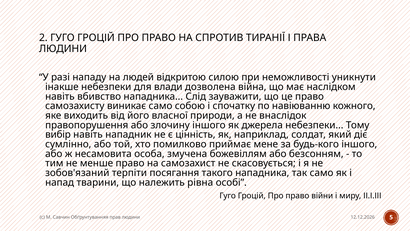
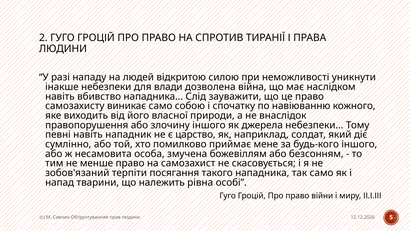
вибір: вибір -> певні (58, 135)
цінність: цінність -> царство (195, 135)
